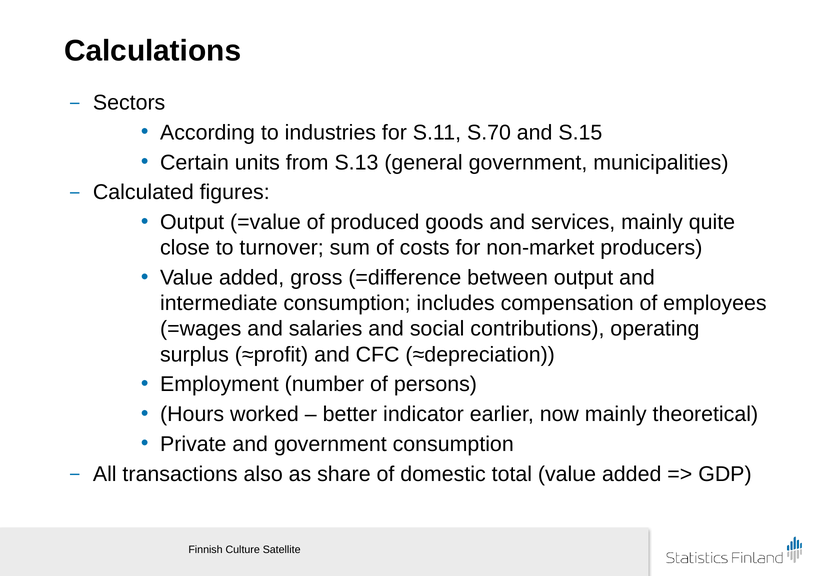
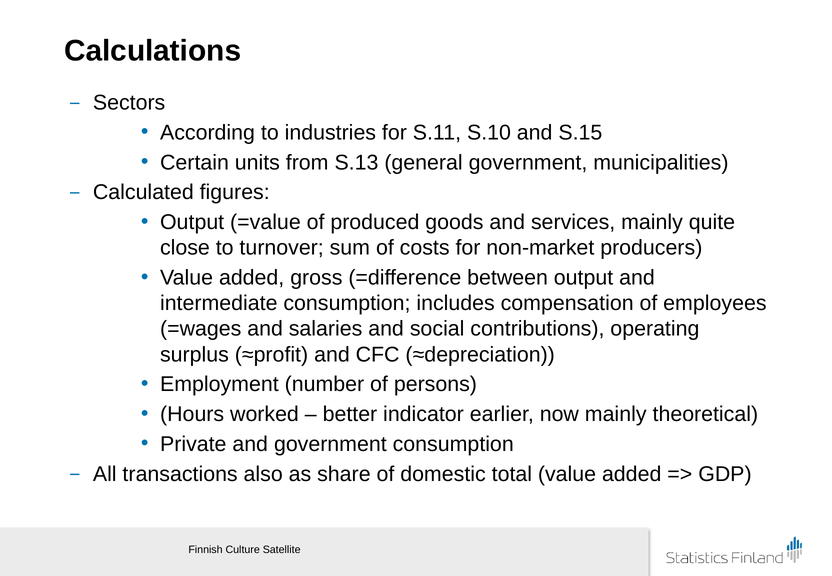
S.70: S.70 -> S.10 (489, 133)
